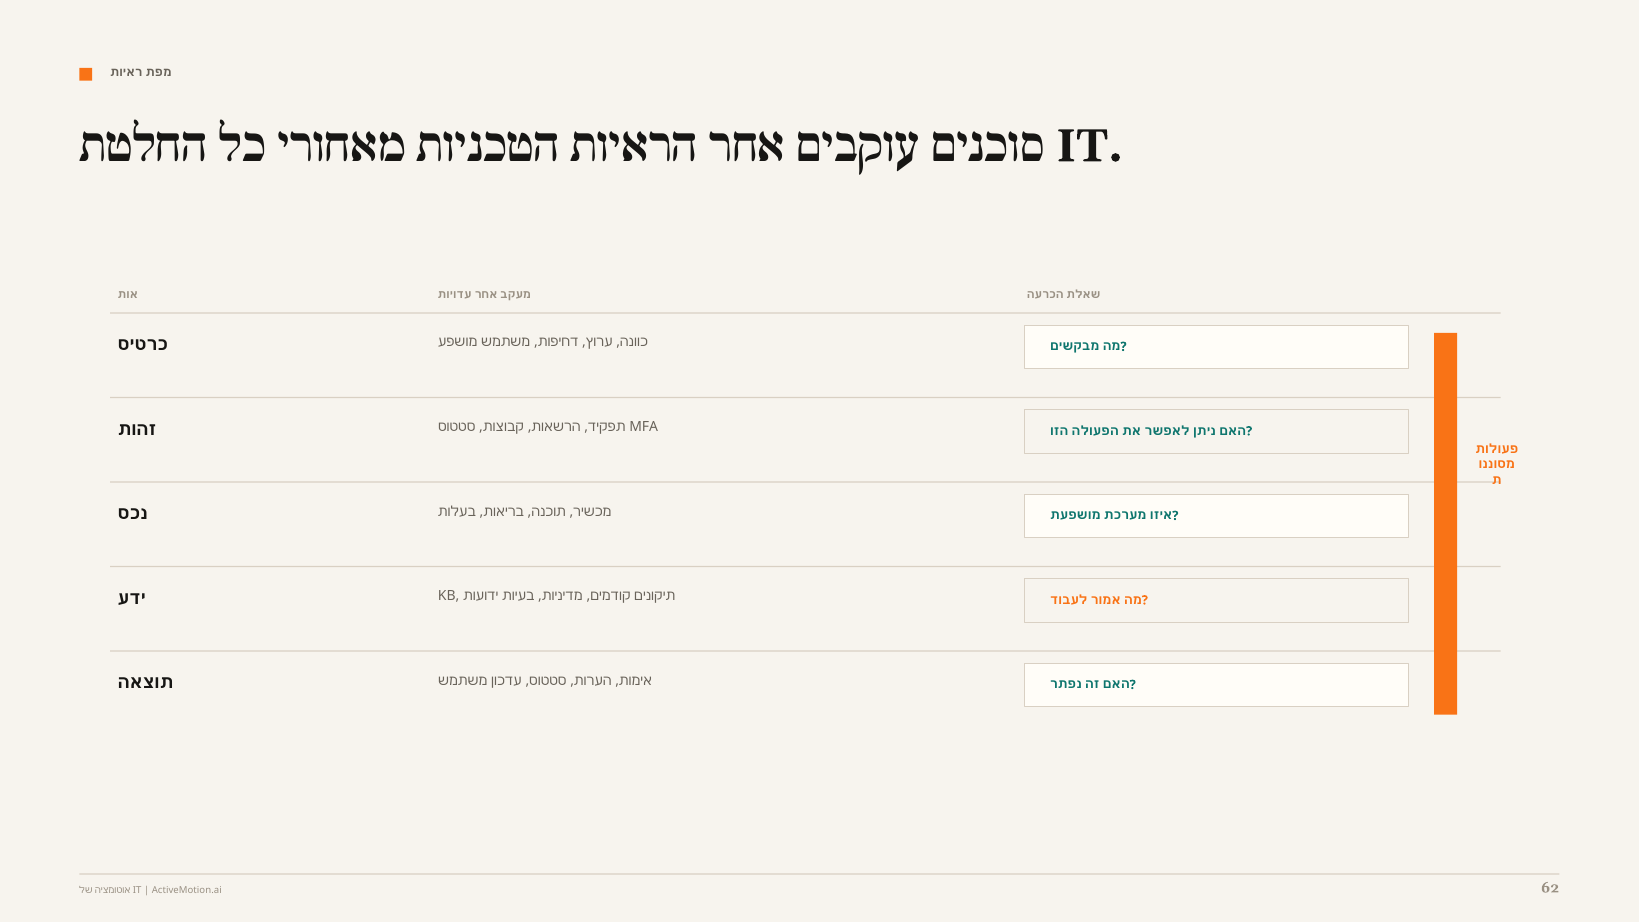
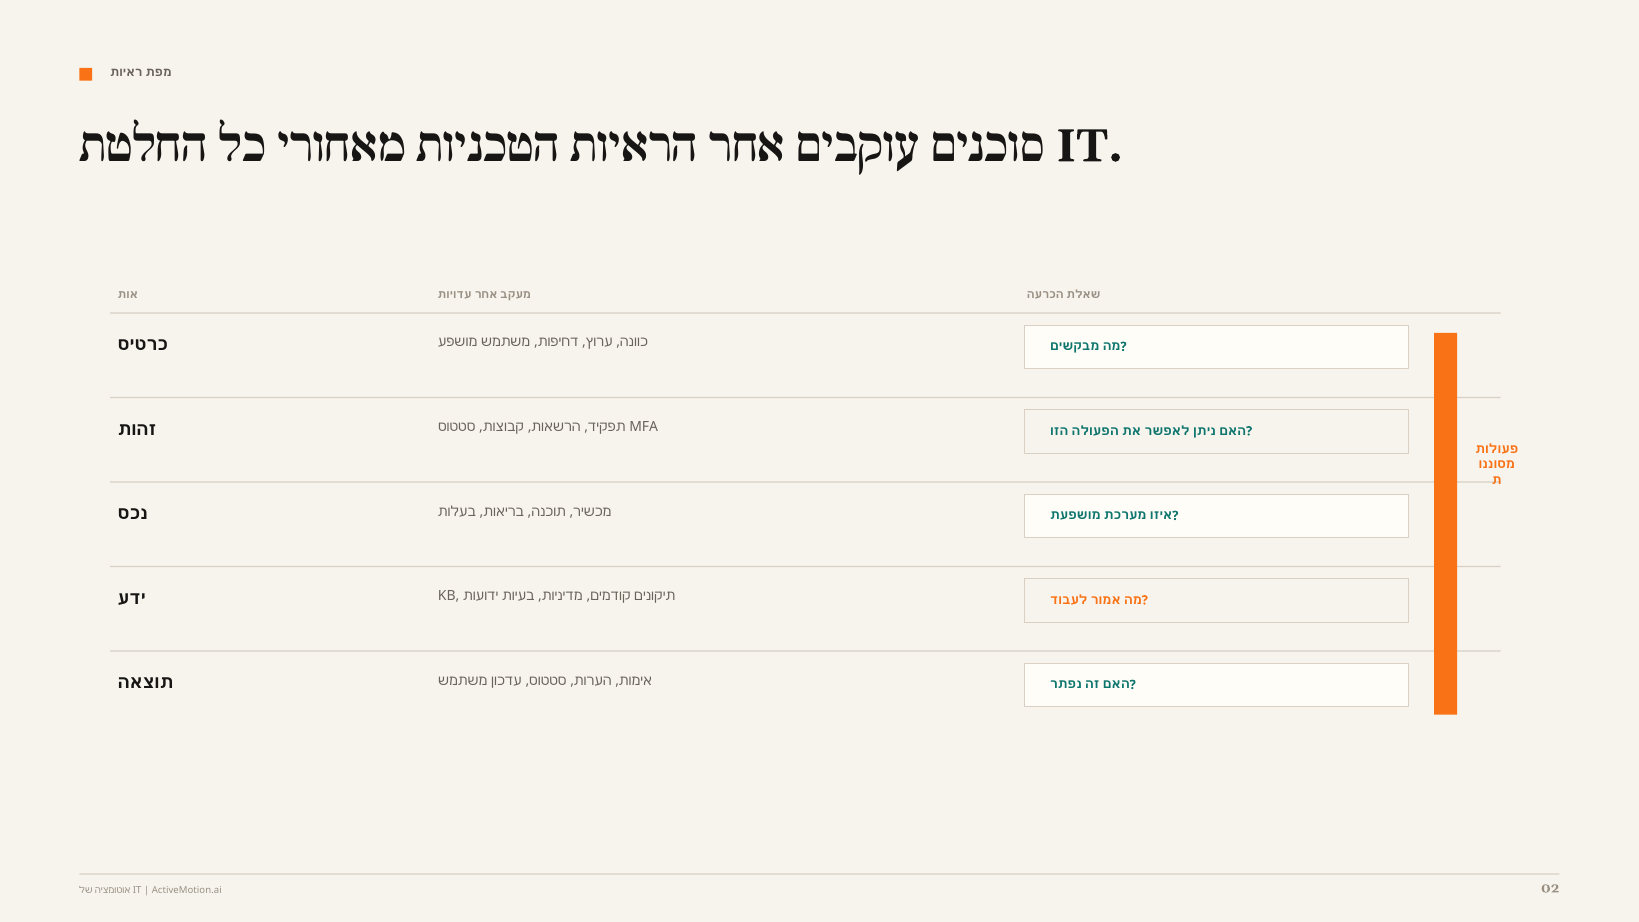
62: 62 -> 02 (1550, 888)
